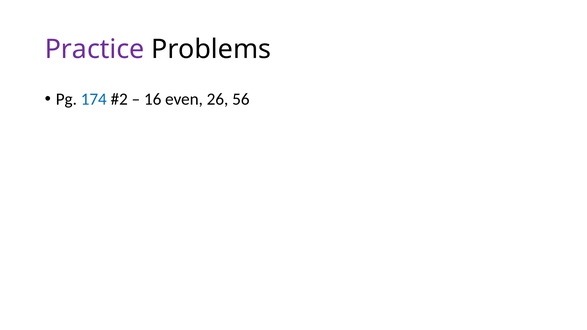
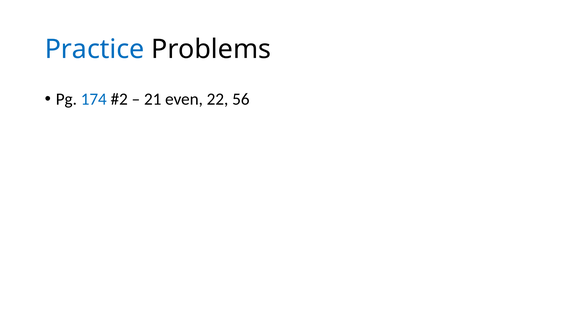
Practice colour: purple -> blue (95, 49)
16: 16 -> 21 (153, 99)
26: 26 -> 22 (218, 99)
